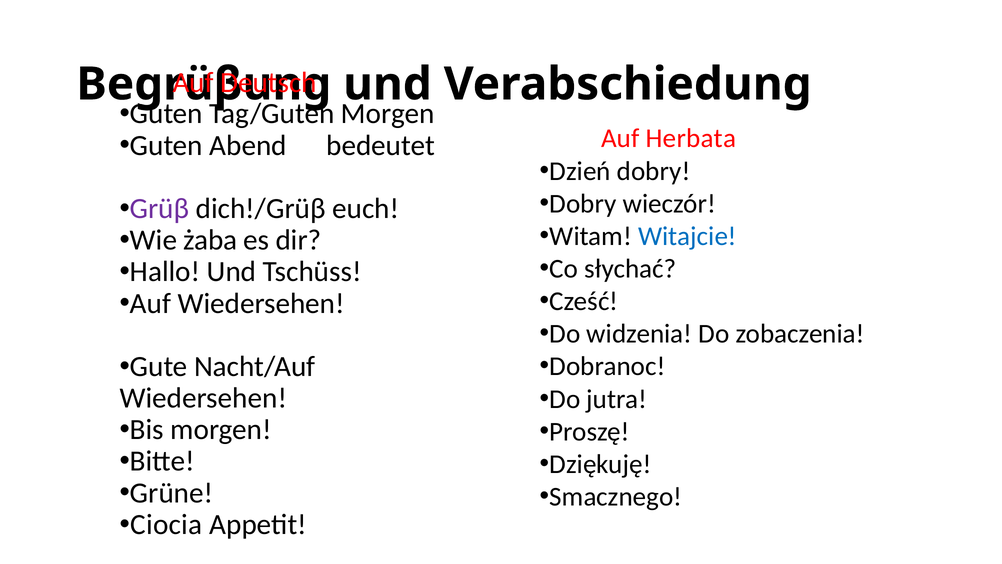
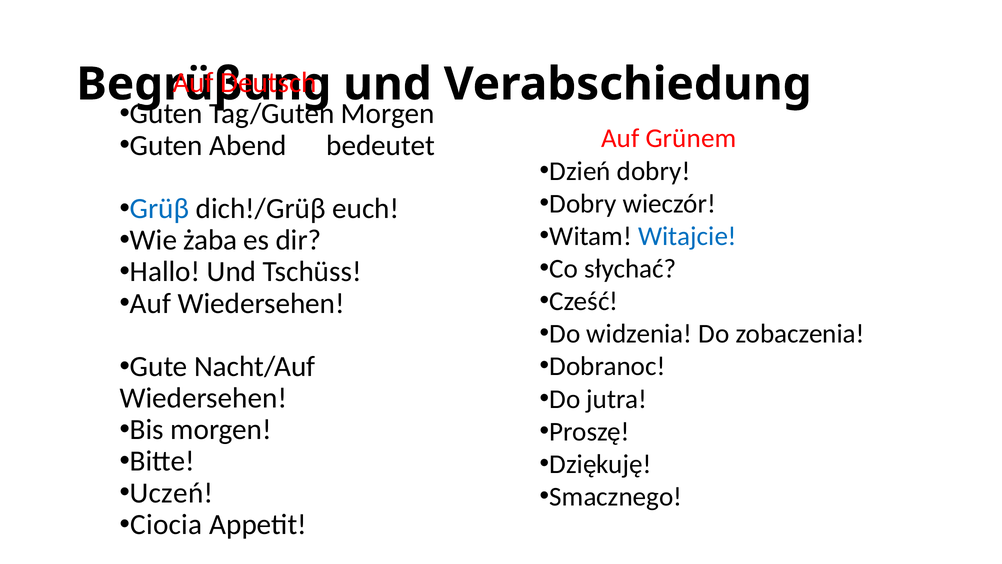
Herbata: Herbata -> Grünem (691, 138)
Grüβ colour: purple -> blue (160, 208)
Grüne: Grüne -> Uczeń (172, 493)
